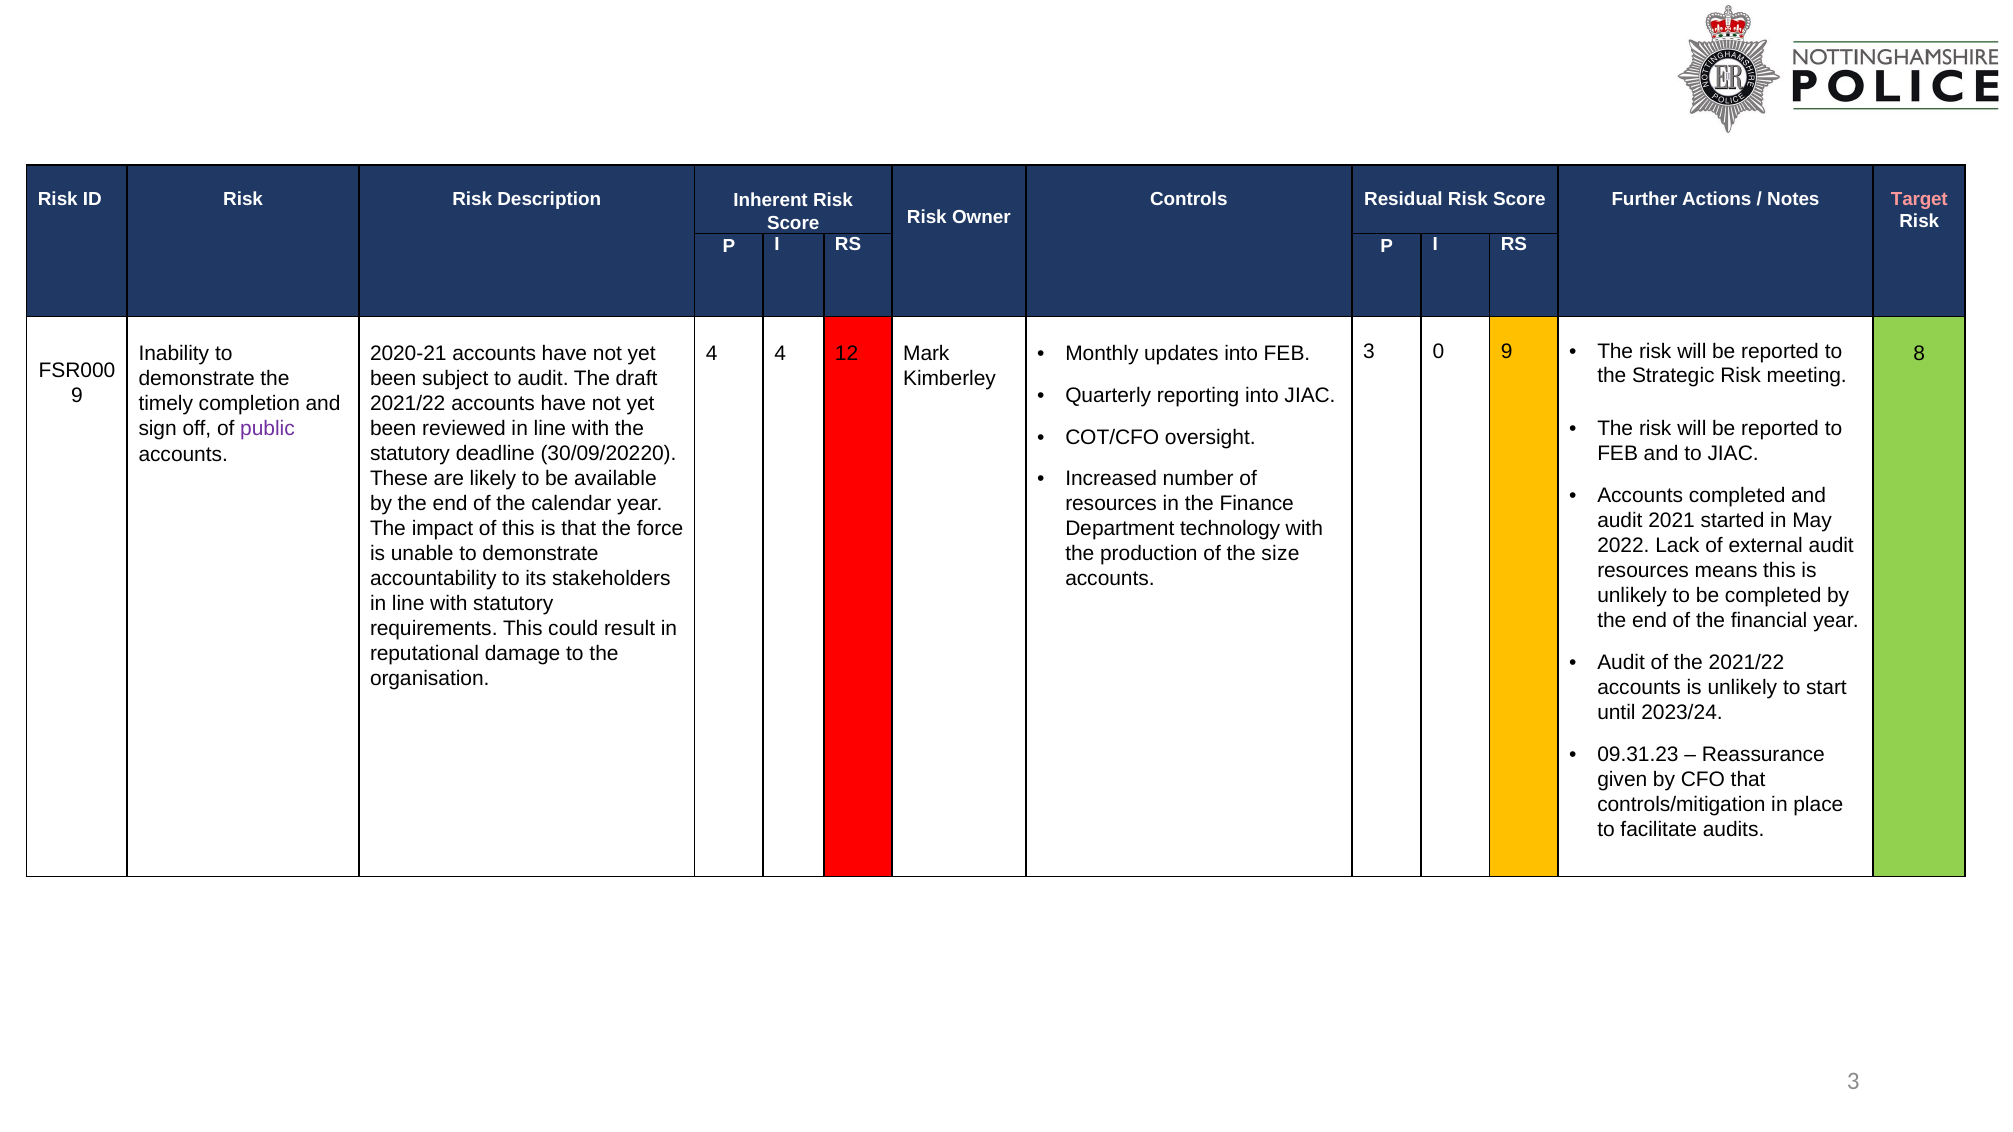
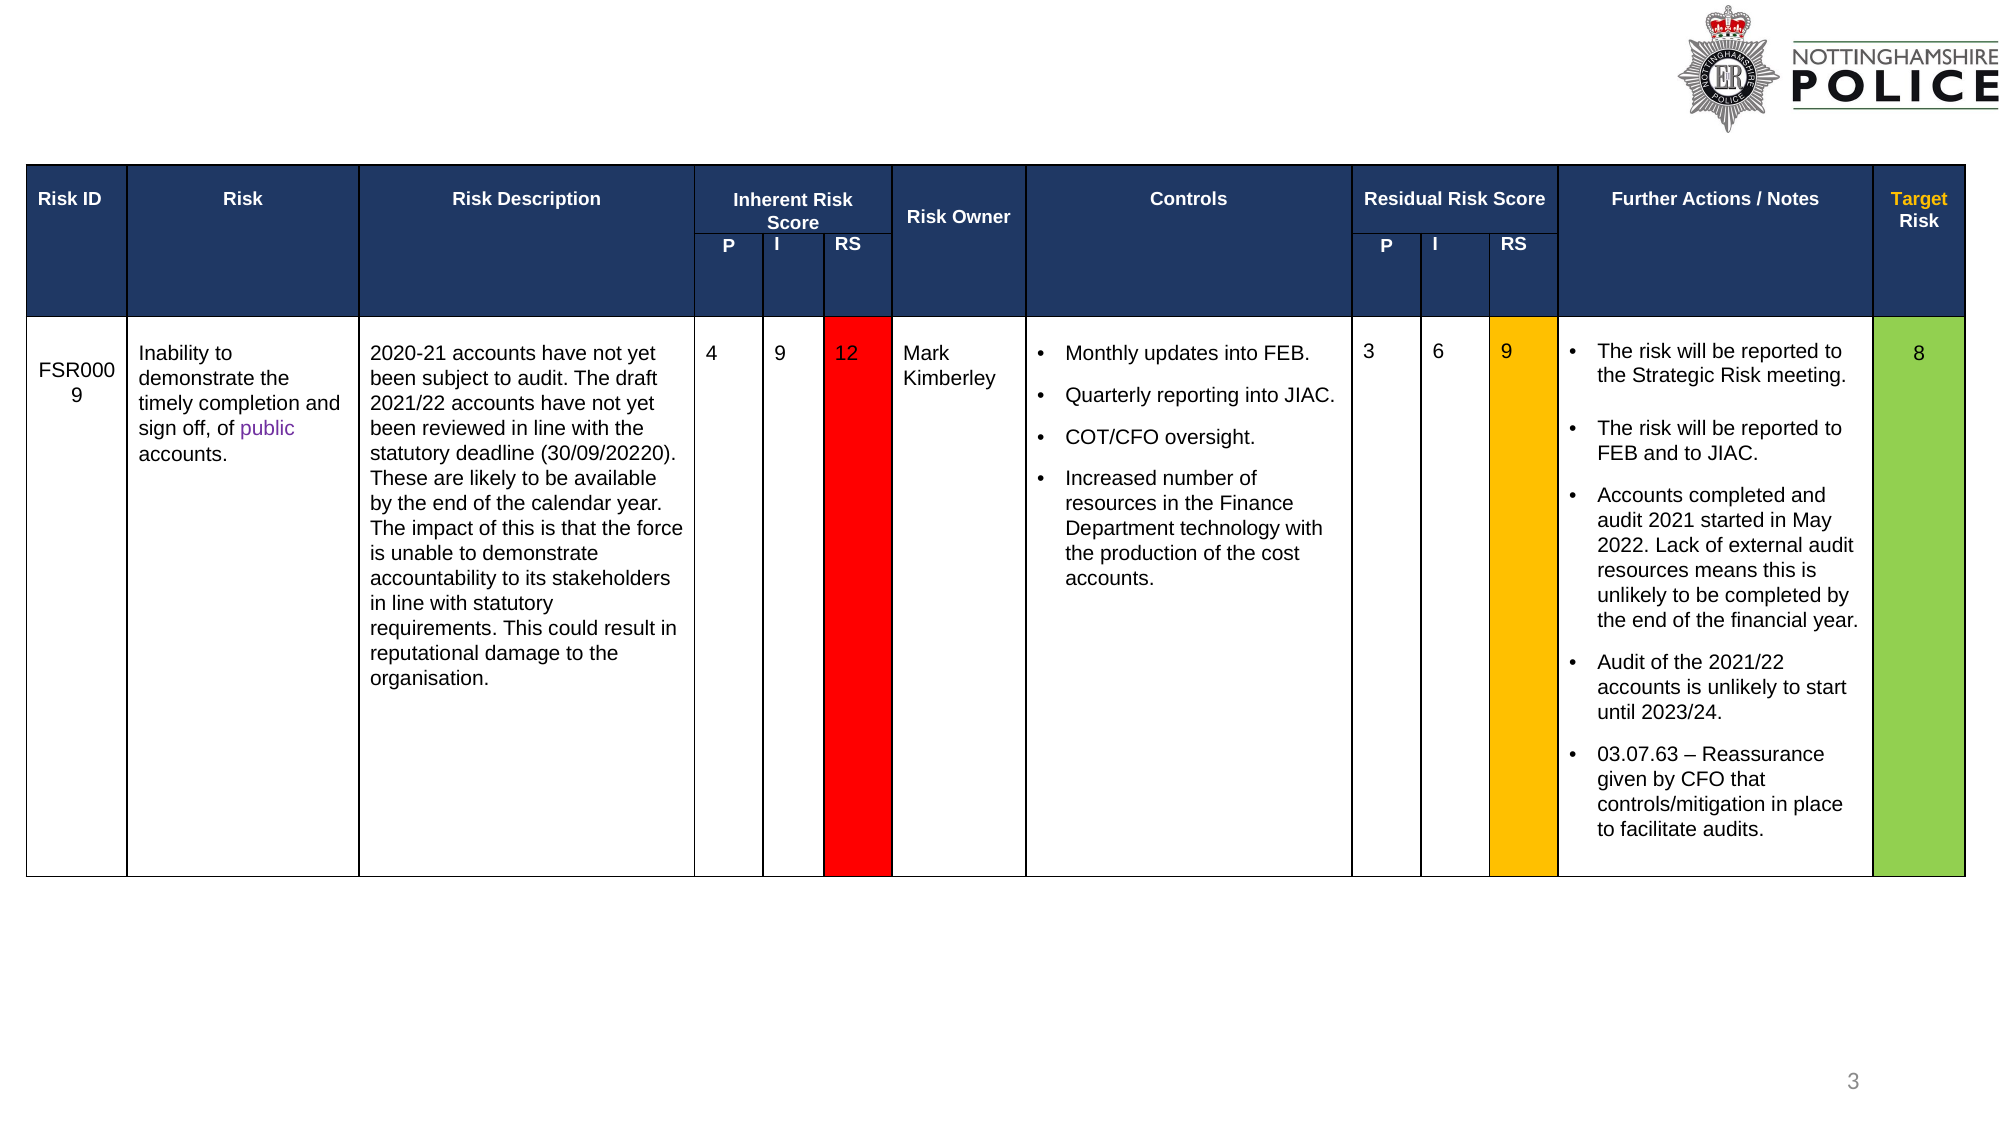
Target colour: pink -> yellow (1919, 199)
0: 0 -> 6 (1438, 352)
4 4: 4 -> 9 (780, 354)
size: size -> cost (1281, 554)
09.31.23: 09.31.23 -> 03.07.63 (1638, 755)
